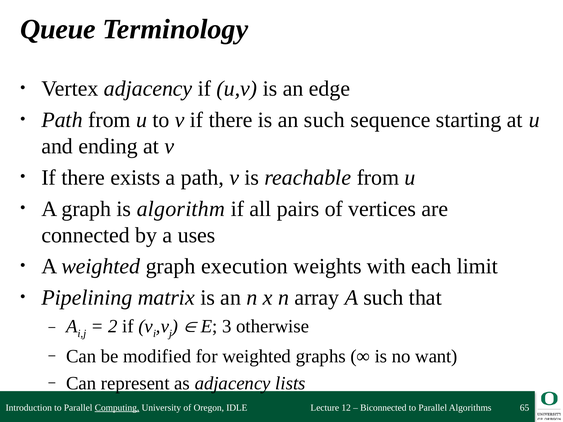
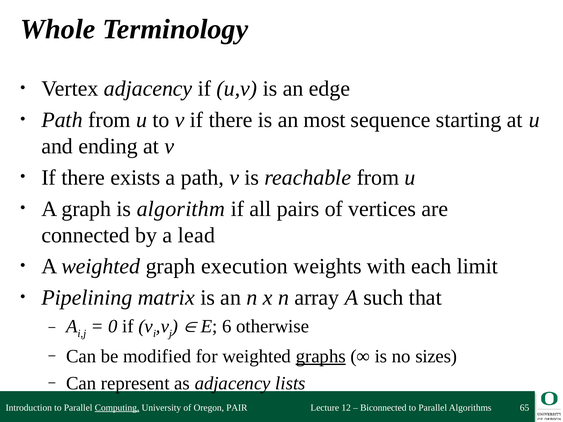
Queue: Queue -> Whole (58, 29)
an such: such -> most (325, 120)
uses: uses -> lead (196, 235)
2: 2 -> 0 (113, 326)
3: 3 -> 6 (227, 326)
graphs underline: none -> present (321, 356)
want: want -> sizes (436, 356)
IDLE: IDLE -> PAIR (237, 408)
